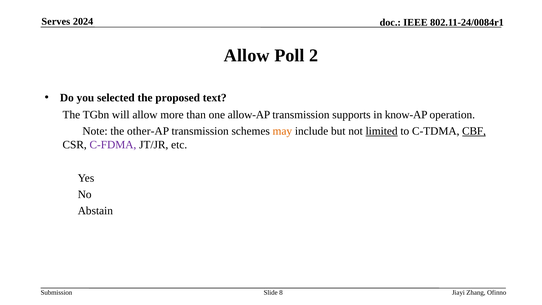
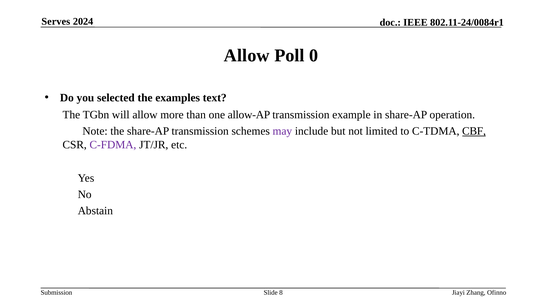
2: 2 -> 0 (314, 55)
proposed: proposed -> examples (178, 98)
supports: supports -> example (351, 115)
in know-AP: know-AP -> share-AP (406, 115)
the other-AP: other-AP -> share-AP (148, 131)
may colour: orange -> purple (282, 131)
limited underline: present -> none (382, 131)
